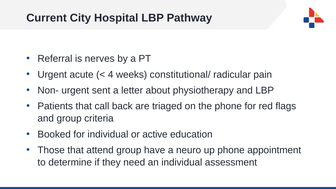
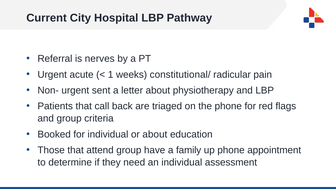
4: 4 -> 1 (111, 75)
or active: active -> about (155, 134)
neuro: neuro -> family (189, 150)
